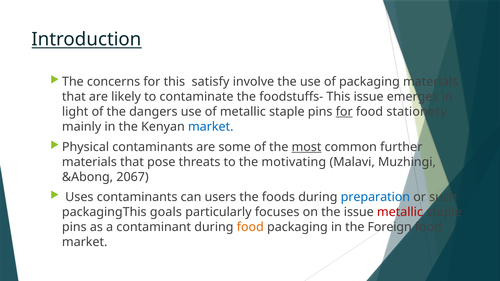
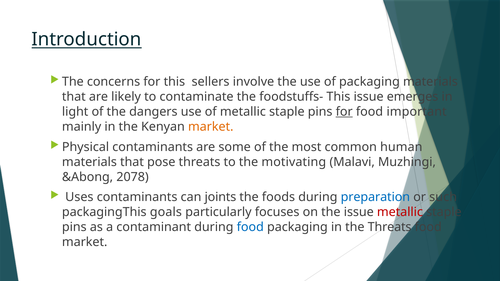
satisfy: satisfy -> sellers (211, 82)
stationery: stationery -> important (417, 112)
market colour: blue -> orange (211, 127)
most underline: present -> none (307, 147)
further: further -> human (401, 147)
2067: 2067 -> 2078 (133, 177)
users: users -> joints (220, 197)
food colour: orange -> blue (250, 227)
the Foreign: Foreign -> Threats (390, 227)
